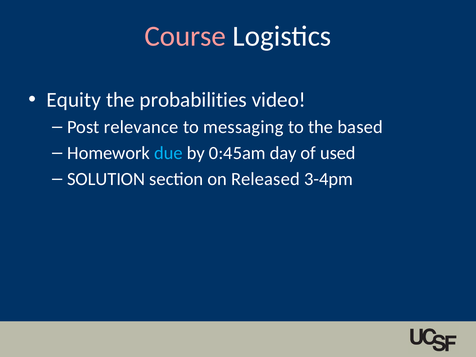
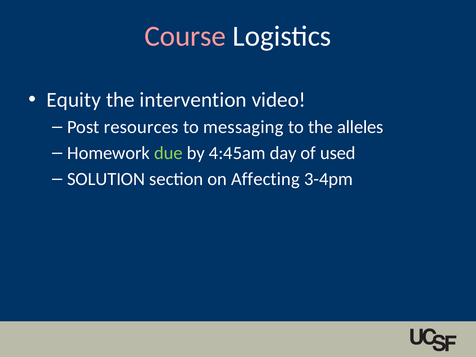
probabilities: probabilities -> intervention (193, 100)
relevance: relevance -> resources (141, 127)
based: based -> alleles (360, 127)
due colour: light blue -> light green (168, 153)
0:45am: 0:45am -> 4:45am (237, 153)
Released: Released -> Affecting (265, 179)
